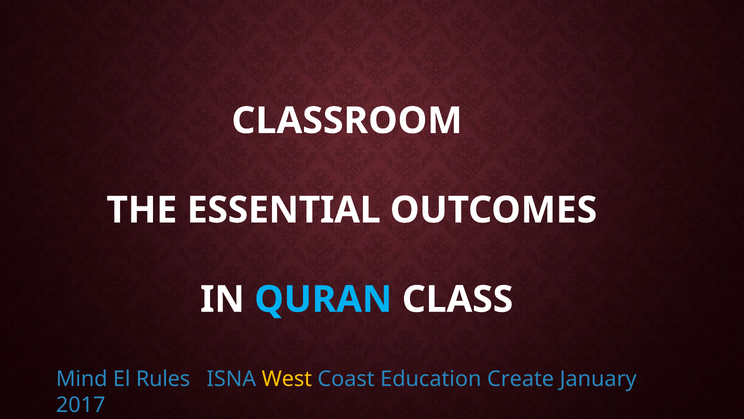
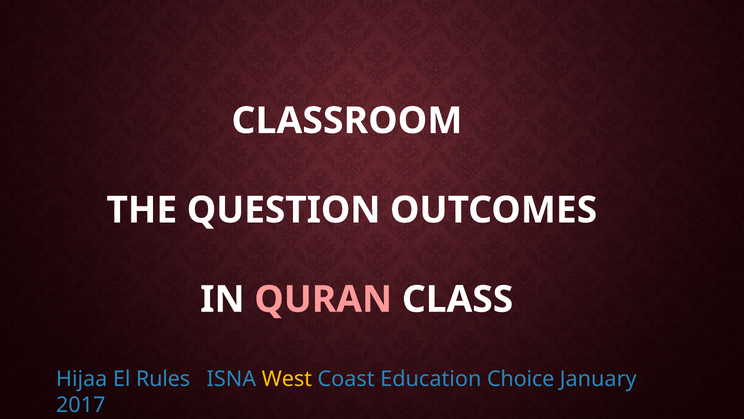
ESSENTIAL: ESSENTIAL -> QUESTION (284, 210)
QURAN colour: light blue -> pink (323, 299)
Mind: Mind -> Hijaa (82, 379)
Create: Create -> Choice (521, 379)
